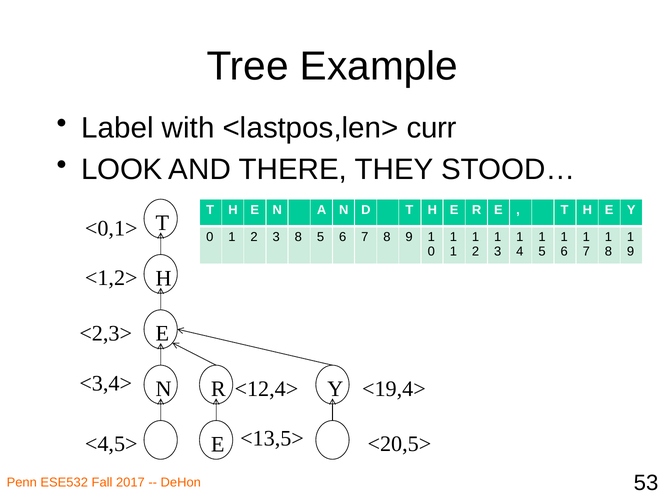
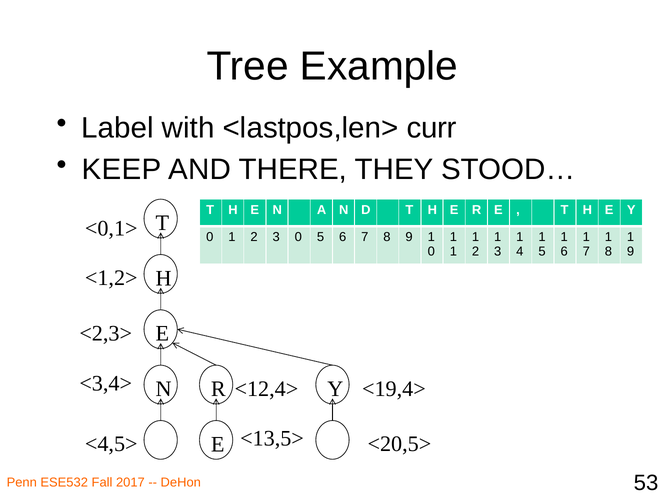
LOOK: LOOK -> KEEP (122, 170)
3 8: 8 -> 0 (298, 237)
